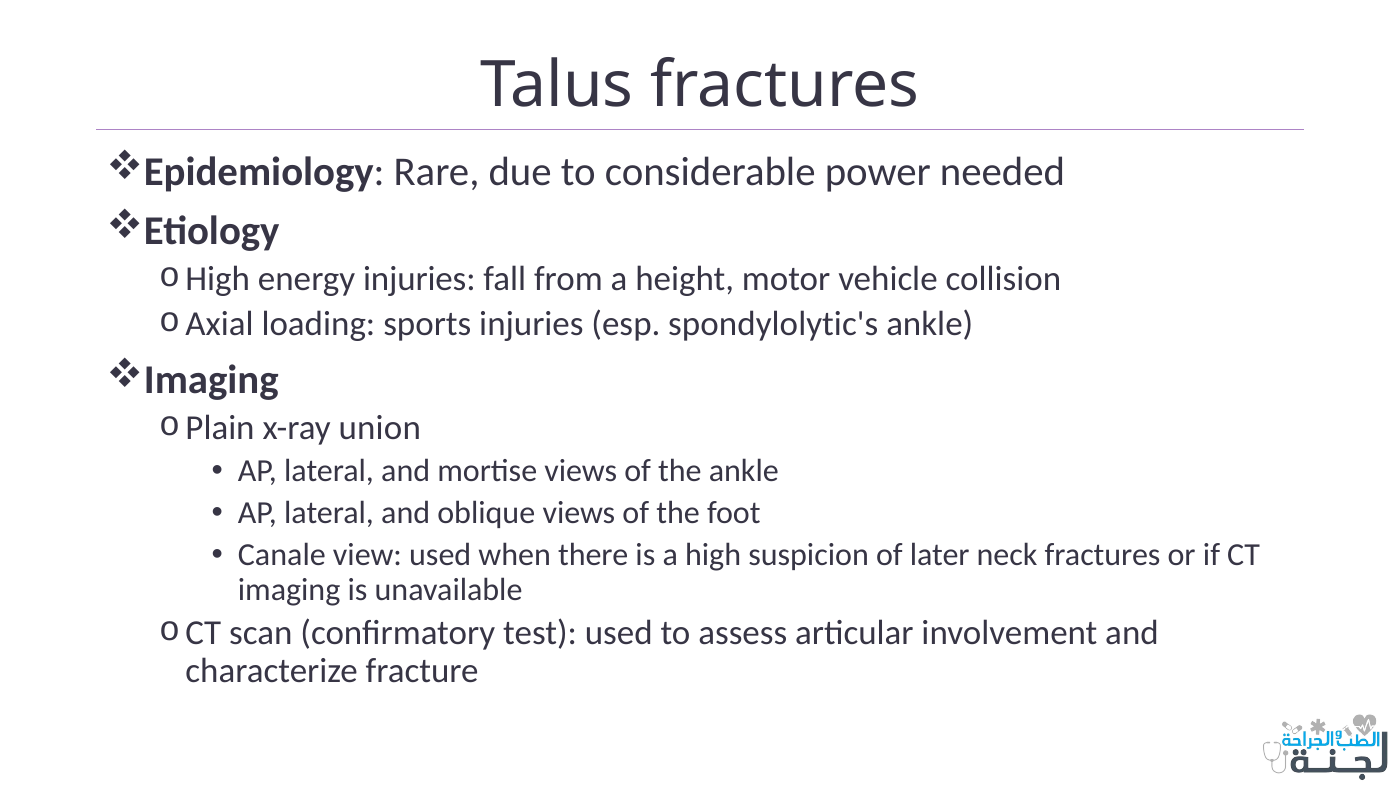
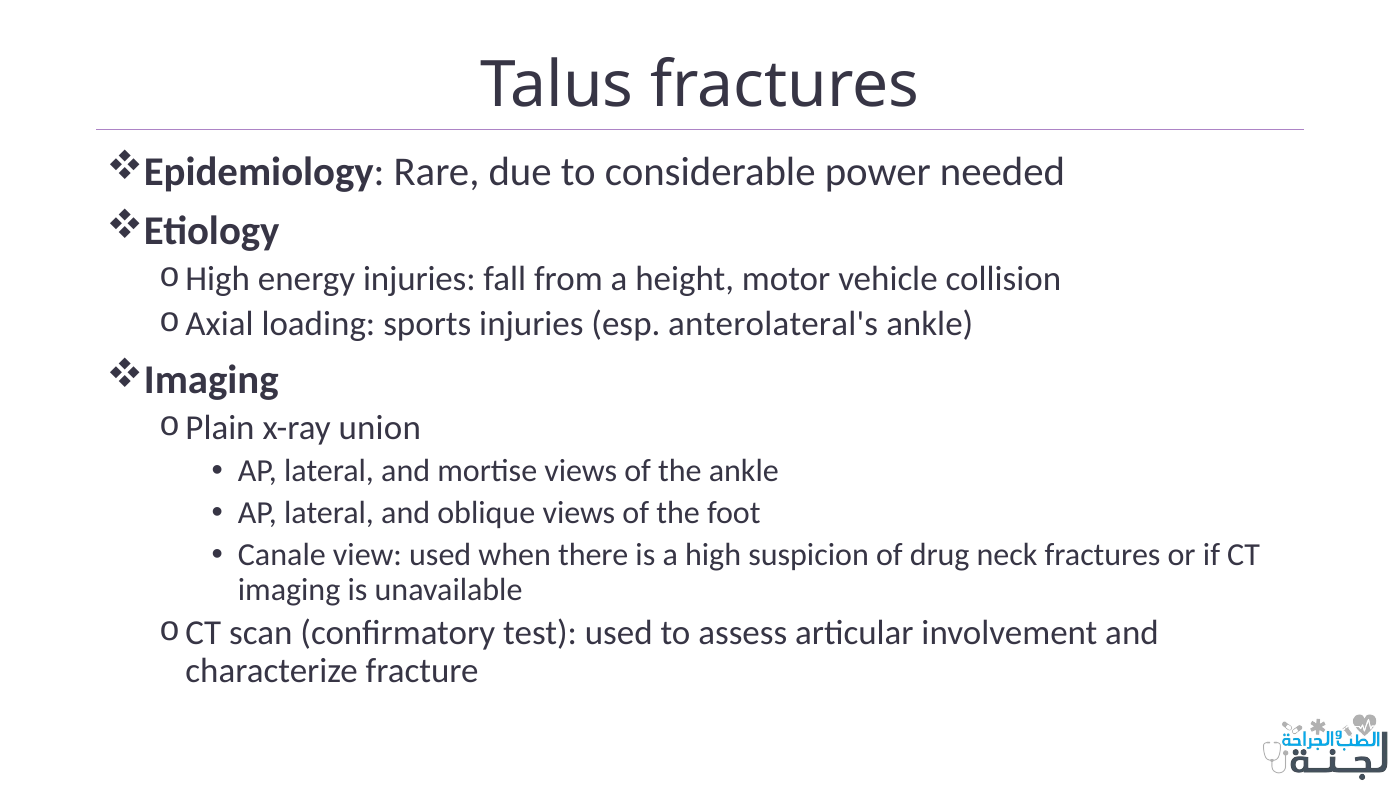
spondylolytic's: spondylolytic's -> anterolateral's (773, 325)
later: later -> drug (940, 555)
